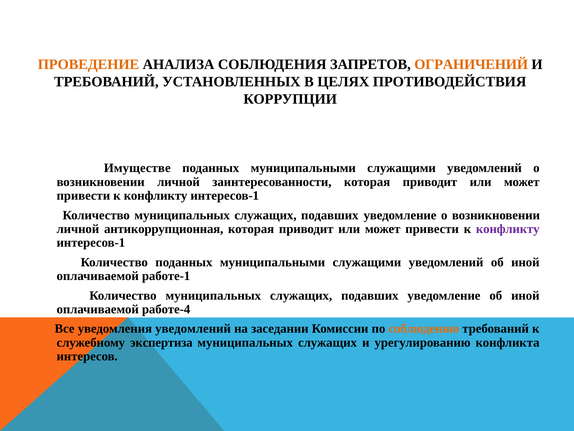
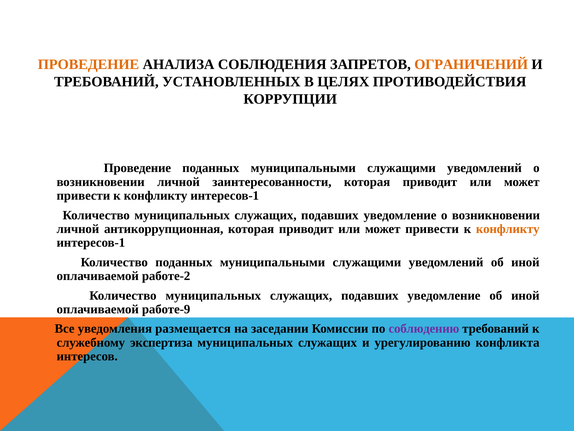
Имуществе: Имуществе -> Проведение (137, 168)
конфликту colour: purple -> orange (508, 229)
работе-1: работе-1 -> работе-2 (166, 276)
работе-4: работе-4 -> работе-9 (166, 309)
уведомления уведомлений: уведомлений -> размещается (193, 328)
соблюдению colour: orange -> purple (424, 328)
